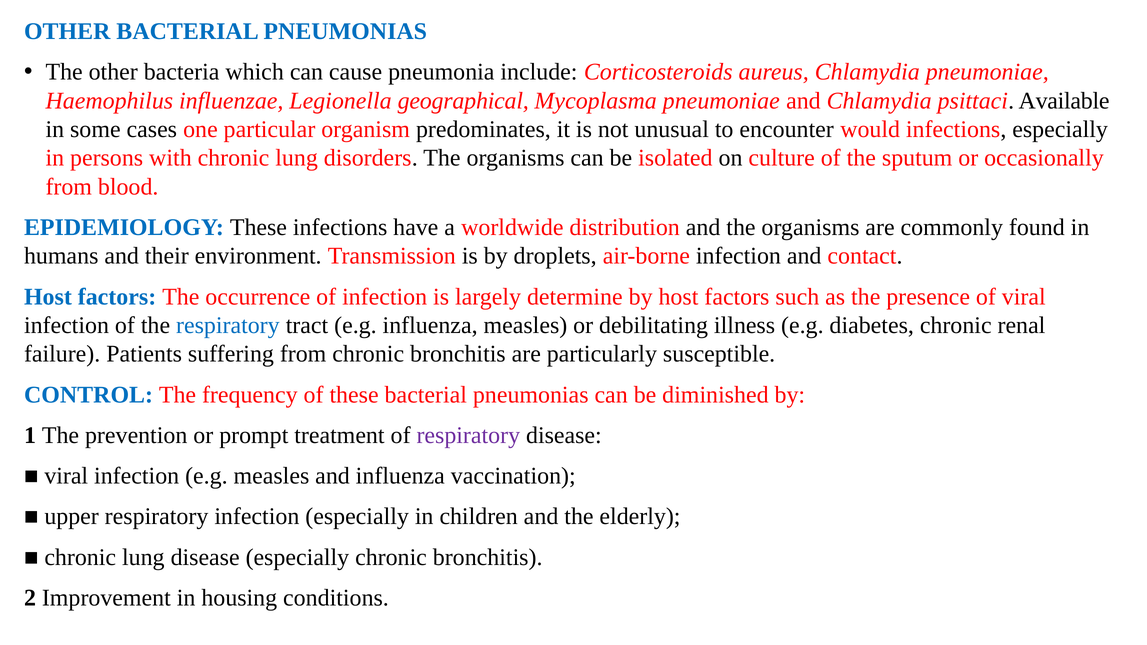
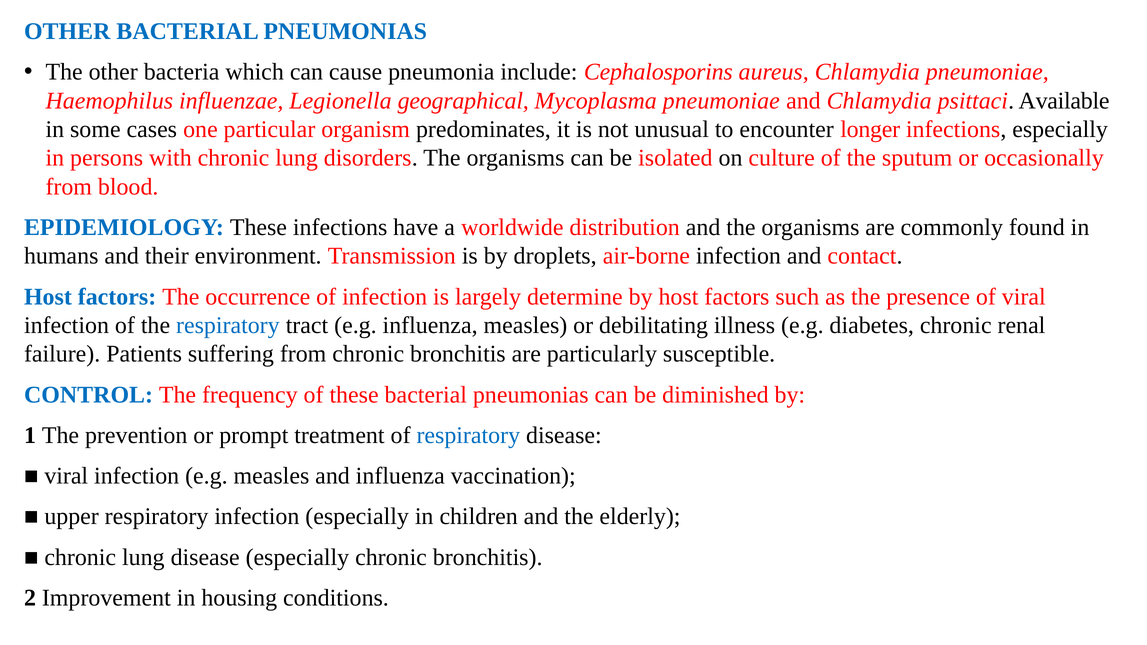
Corticosteroids: Corticosteroids -> Cephalosporins (658, 72)
would: would -> longer (870, 129)
respiratory colour: purple -> blue (468, 435)
